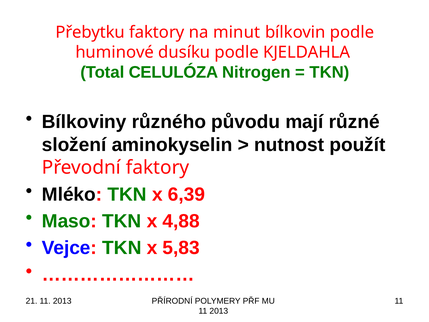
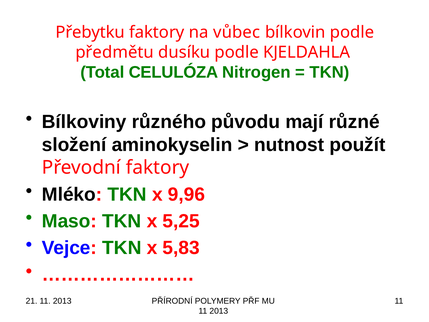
minut: minut -> vůbec (237, 32)
huminové: huminové -> předmětu (115, 52)
6,39: 6,39 -> 9,96 (186, 194)
4,88: 4,88 -> 5,25 (181, 221)
